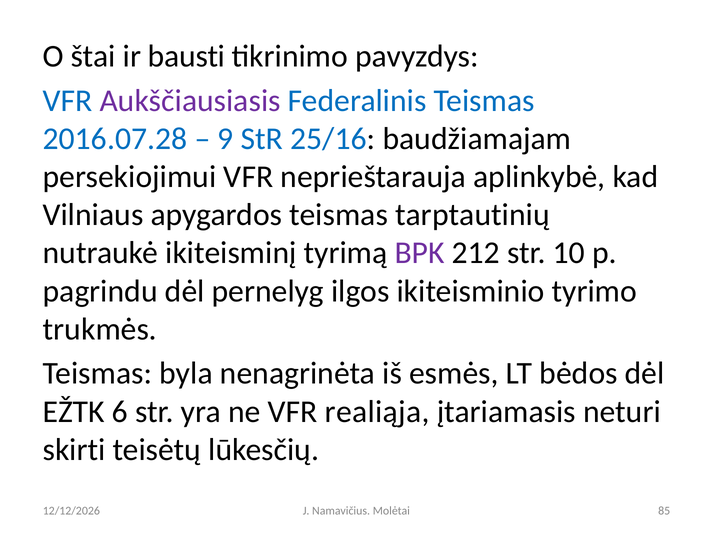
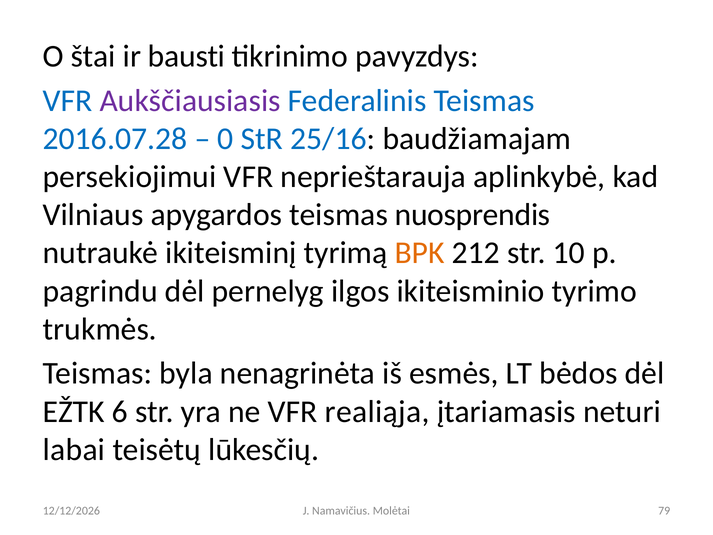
9: 9 -> 0 (225, 139)
tarptautinių: tarptautinių -> nuosprendis (473, 215)
BPK colour: purple -> orange (420, 253)
skirti: skirti -> labai (74, 449)
85: 85 -> 79 (664, 511)
